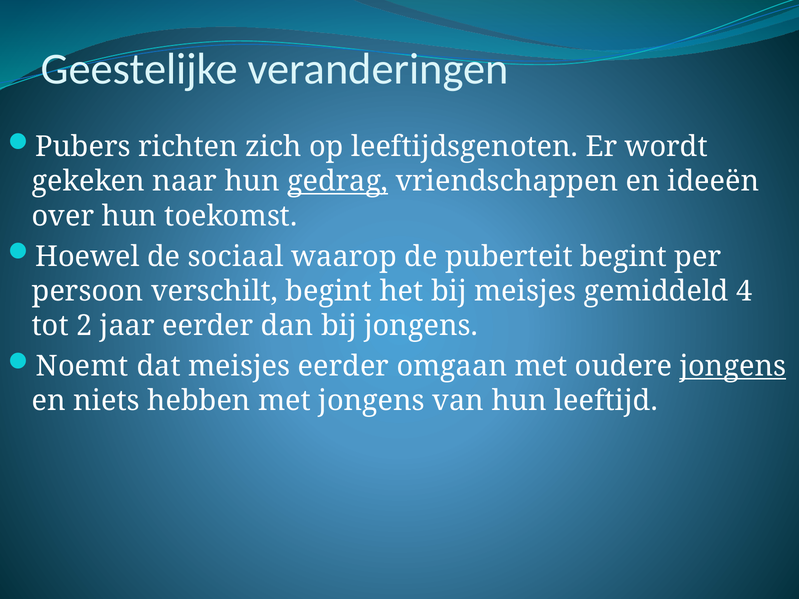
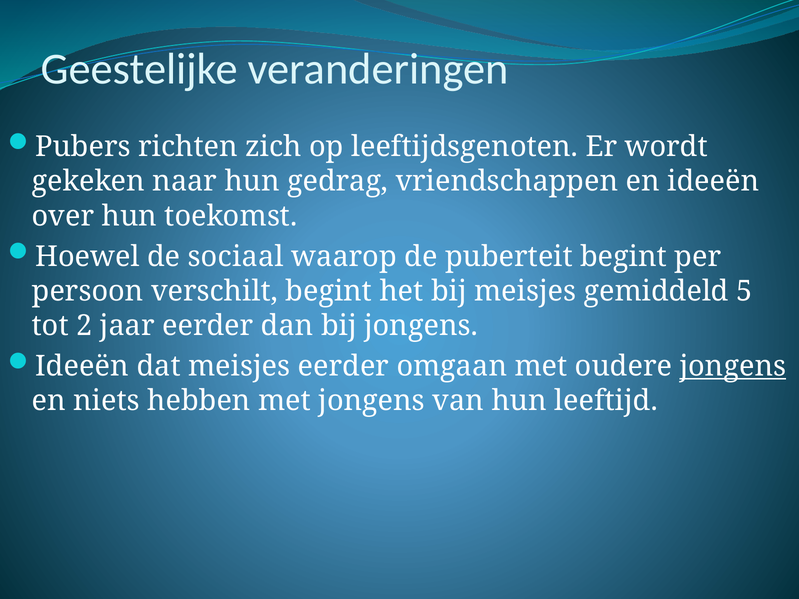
gedrag underline: present -> none (338, 181)
4: 4 -> 5 (744, 291)
Noemt: Noemt -> Ideeën (82, 366)
